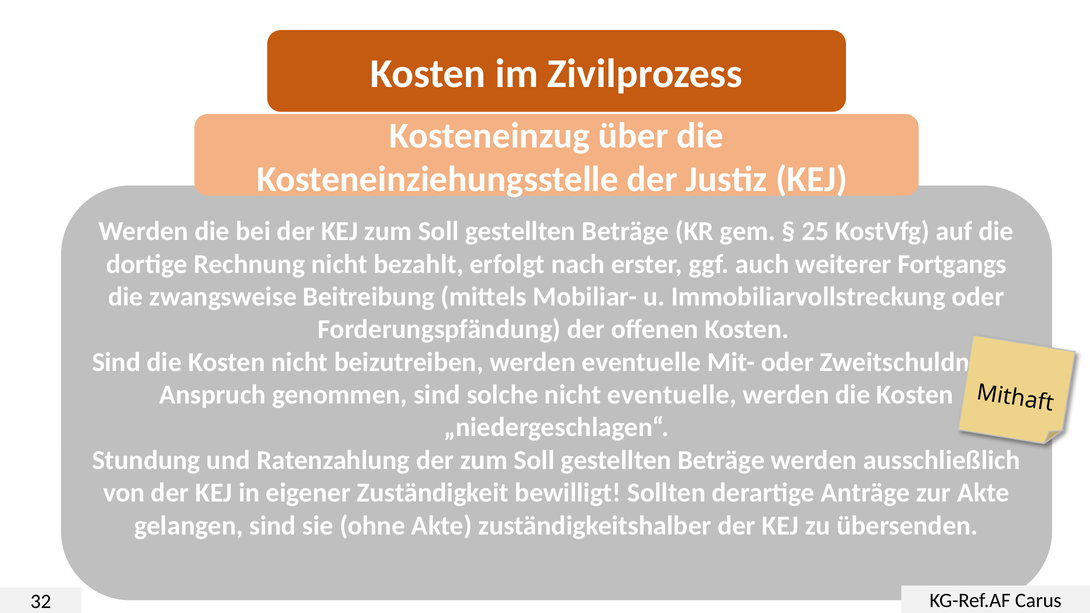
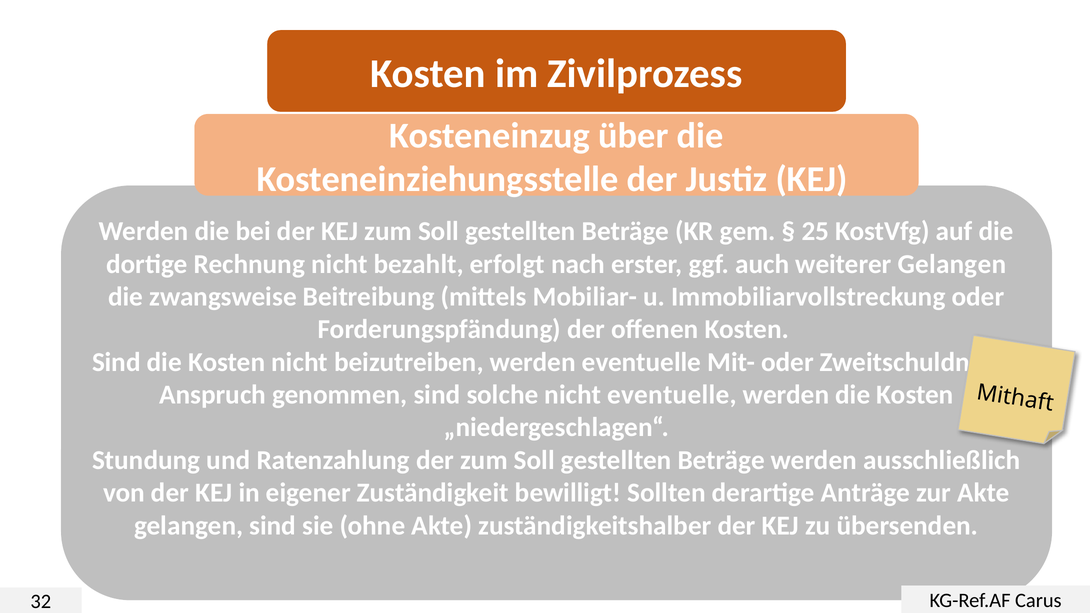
weiterer Fortgangs: Fortgangs -> Gelangen (952, 264)
